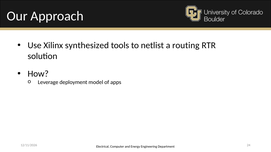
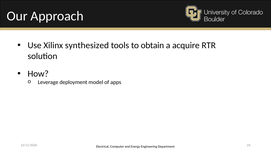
netlist: netlist -> obtain (152, 45)
routing: routing -> acquire (186, 45)
